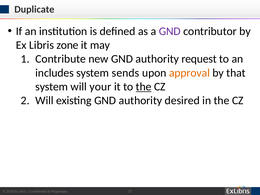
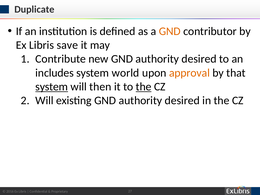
GND colour: purple -> orange (170, 31)
zone: zone -> save (67, 45)
new GND authority request: request -> desired (199, 59)
sends: sends -> world (125, 73)
system underline: none -> present (52, 87)
your: your -> then (100, 87)
